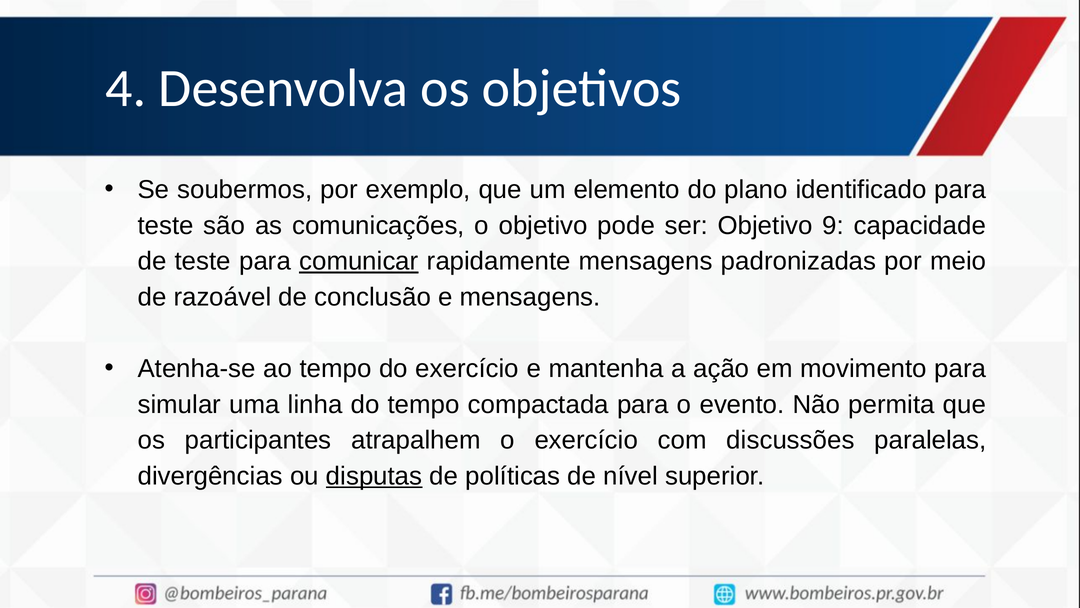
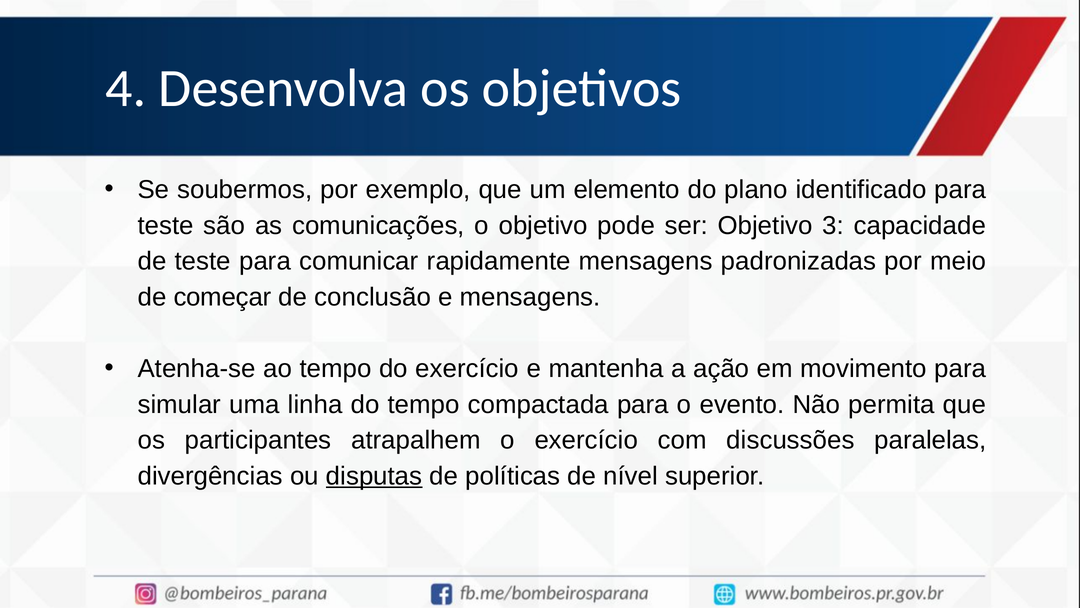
9: 9 -> 3 (833, 225)
comunicar underline: present -> none (359, 261)
razoável: razoável -> começar (223, 297)
